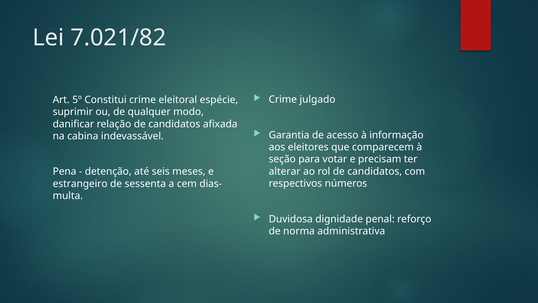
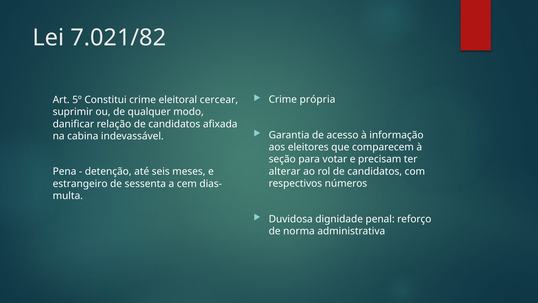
julgado: julgado -> própria (318, 99)
espécie: espécie -> cercear (219, 100)
